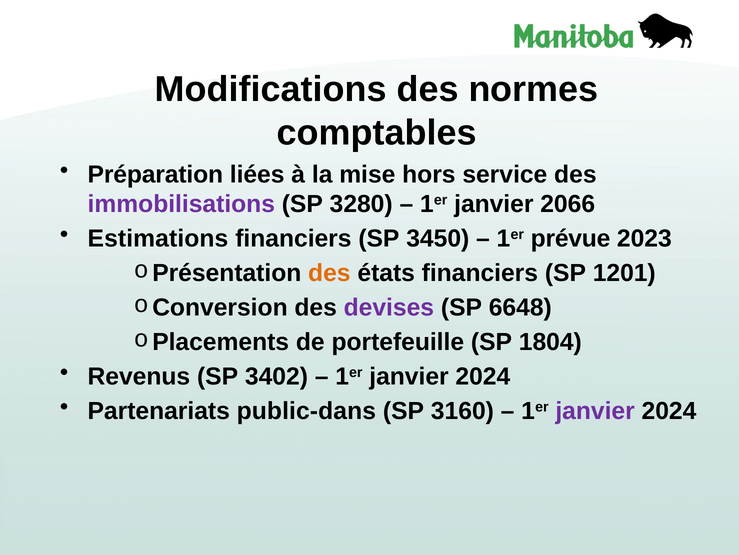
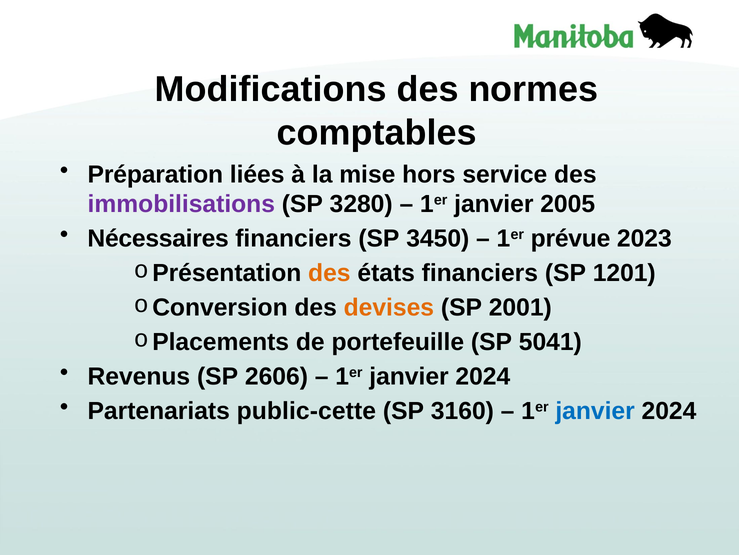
2066: 2066 -> 2005 (568, 204)
Estimations: Estimations -> Nécessaires (158, 238)
devises colour: purple -> orange (389, 307)
6648: 6648 -> 2001 (520, 307)
1804: 1804 -> 5041 (550, 342)
3402: 3402 -> 2606 (276, 376)
public-dans: public-dans -> public-cette (306, 411)
janvier colour: purple -> blue (595, 411)
